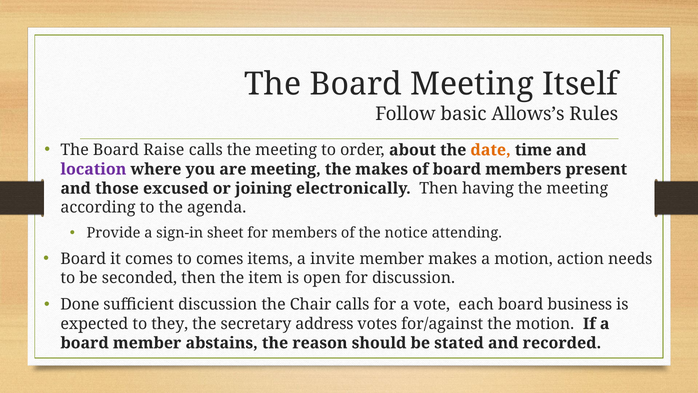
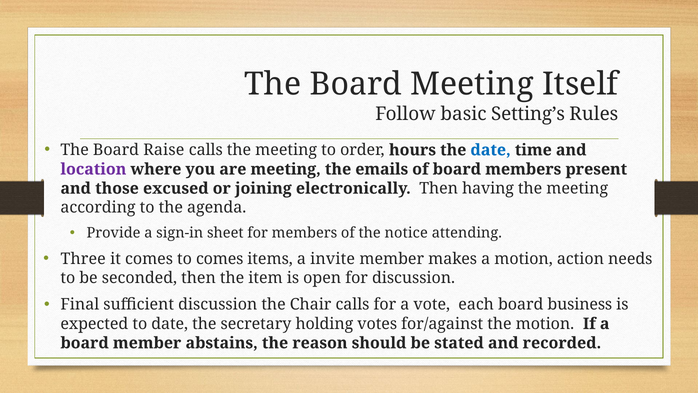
Allows’s: Allows’s -> Setting’s (528, 114)
about: about -> hours (413, 150)
date colour: orange -> blue (491, 150)
the makes: makes -> emails (382, 169)
Board: Board -> Three (83, 259)
Done: Done -> Final (80, 304)
to they: they -> date (170, 323)
address: address -> holding (324, 323)
